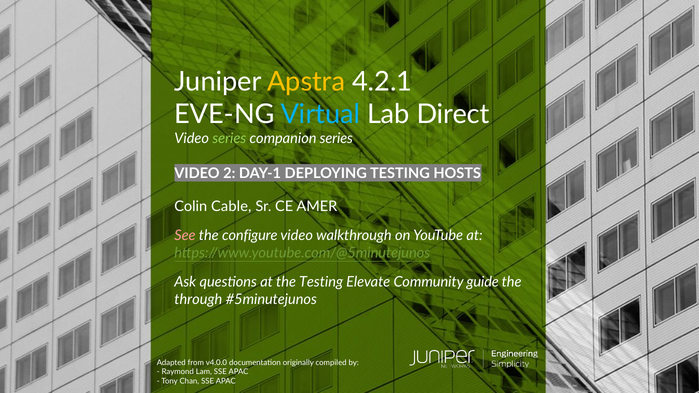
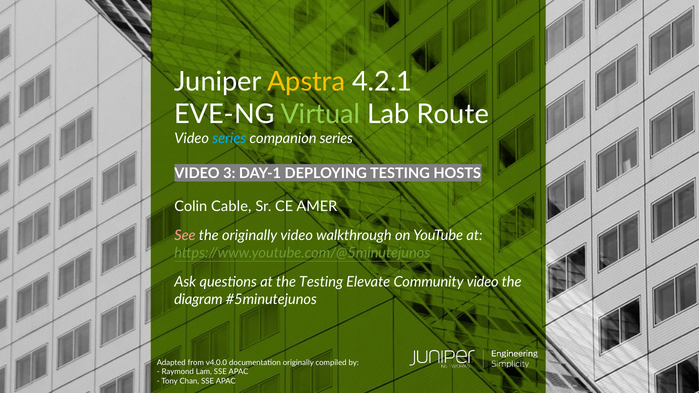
Virtual colour: light blue -> light green (320, 114)
Direct: Direct -> Route (453, 114)
series colour: light green -> light blue (229, 139)
2: 2 -> 3 (229, 174)
the configure: configure -> originally (250, 235)
Community guide: guide -> video (483, 282)
through: through -> diagram (198, 300)
